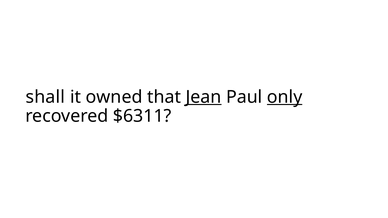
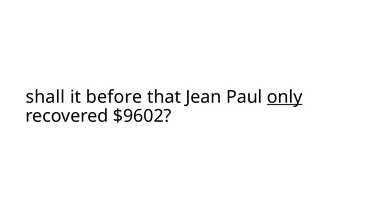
owned: owned -> before (114, 97)
Jean underline: present -> none (203, 97)
$6311: $6311 -> $9602 (142, 116)
